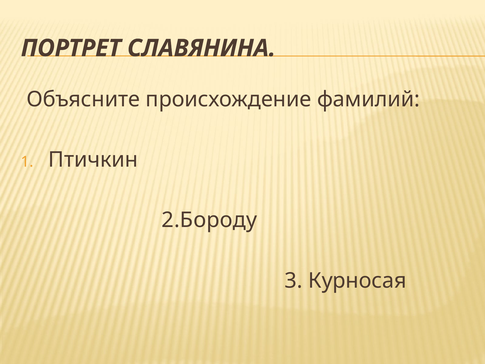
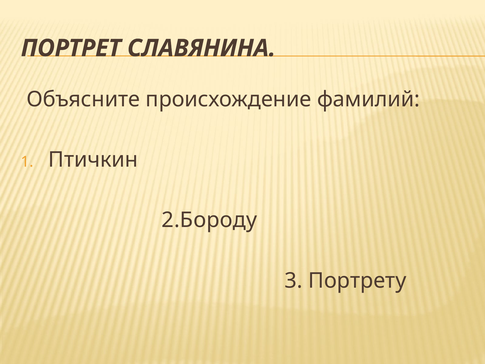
Курносая: Курносая -> Портрету (357, 280)
